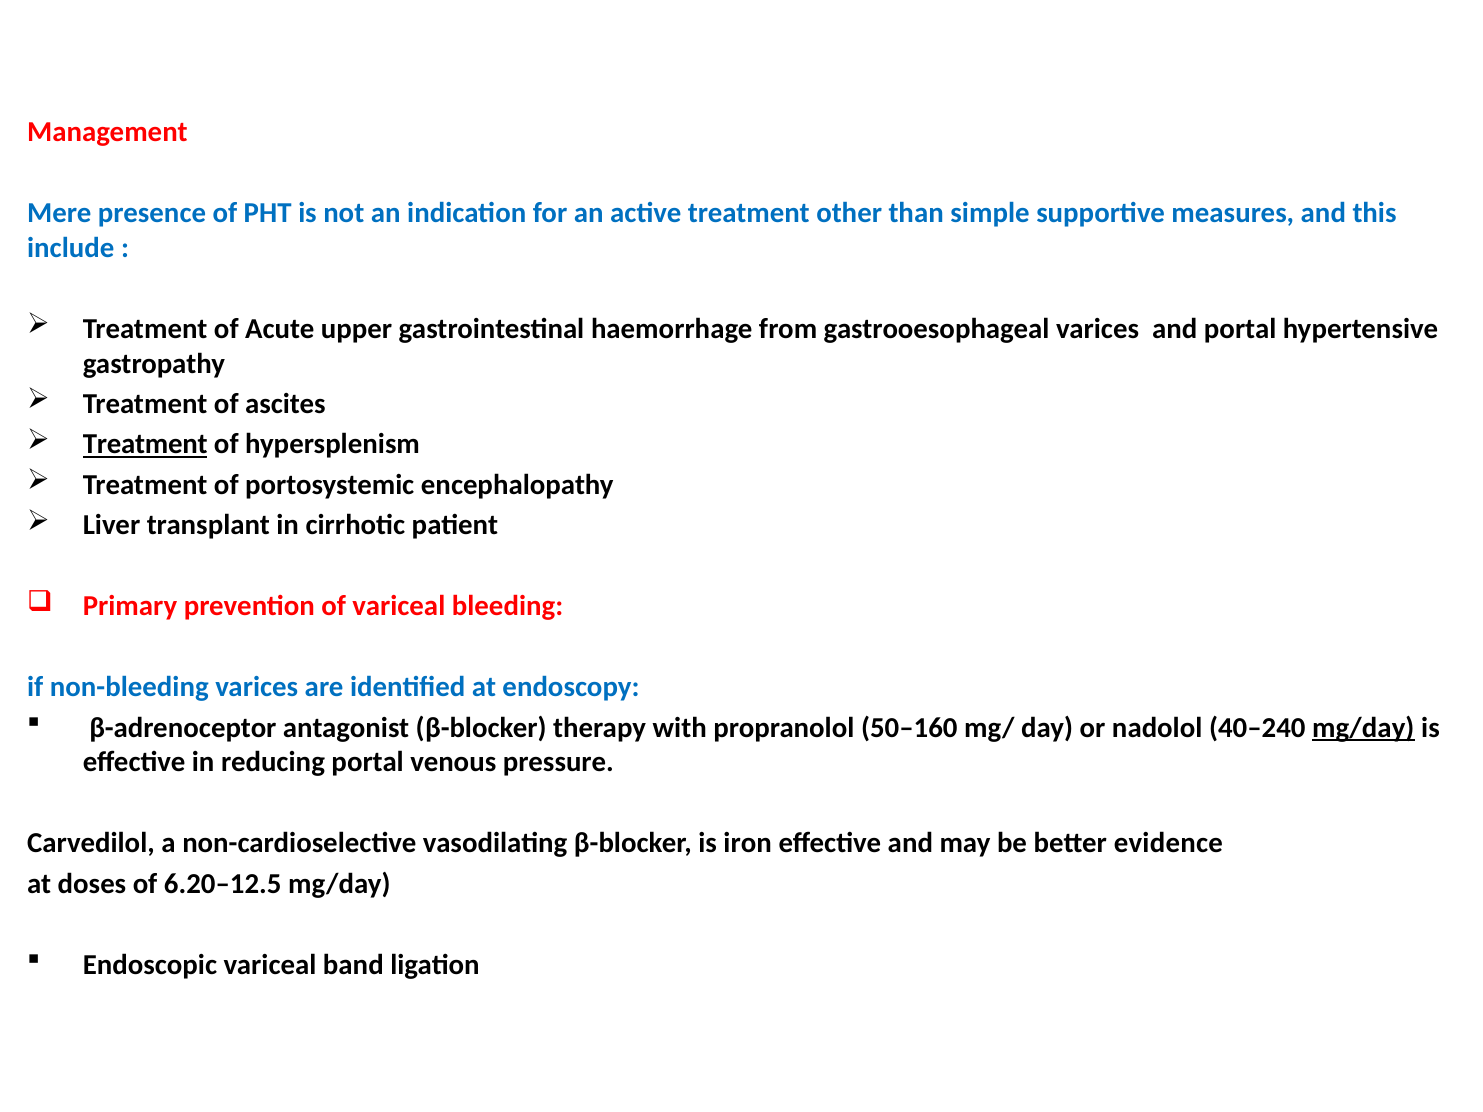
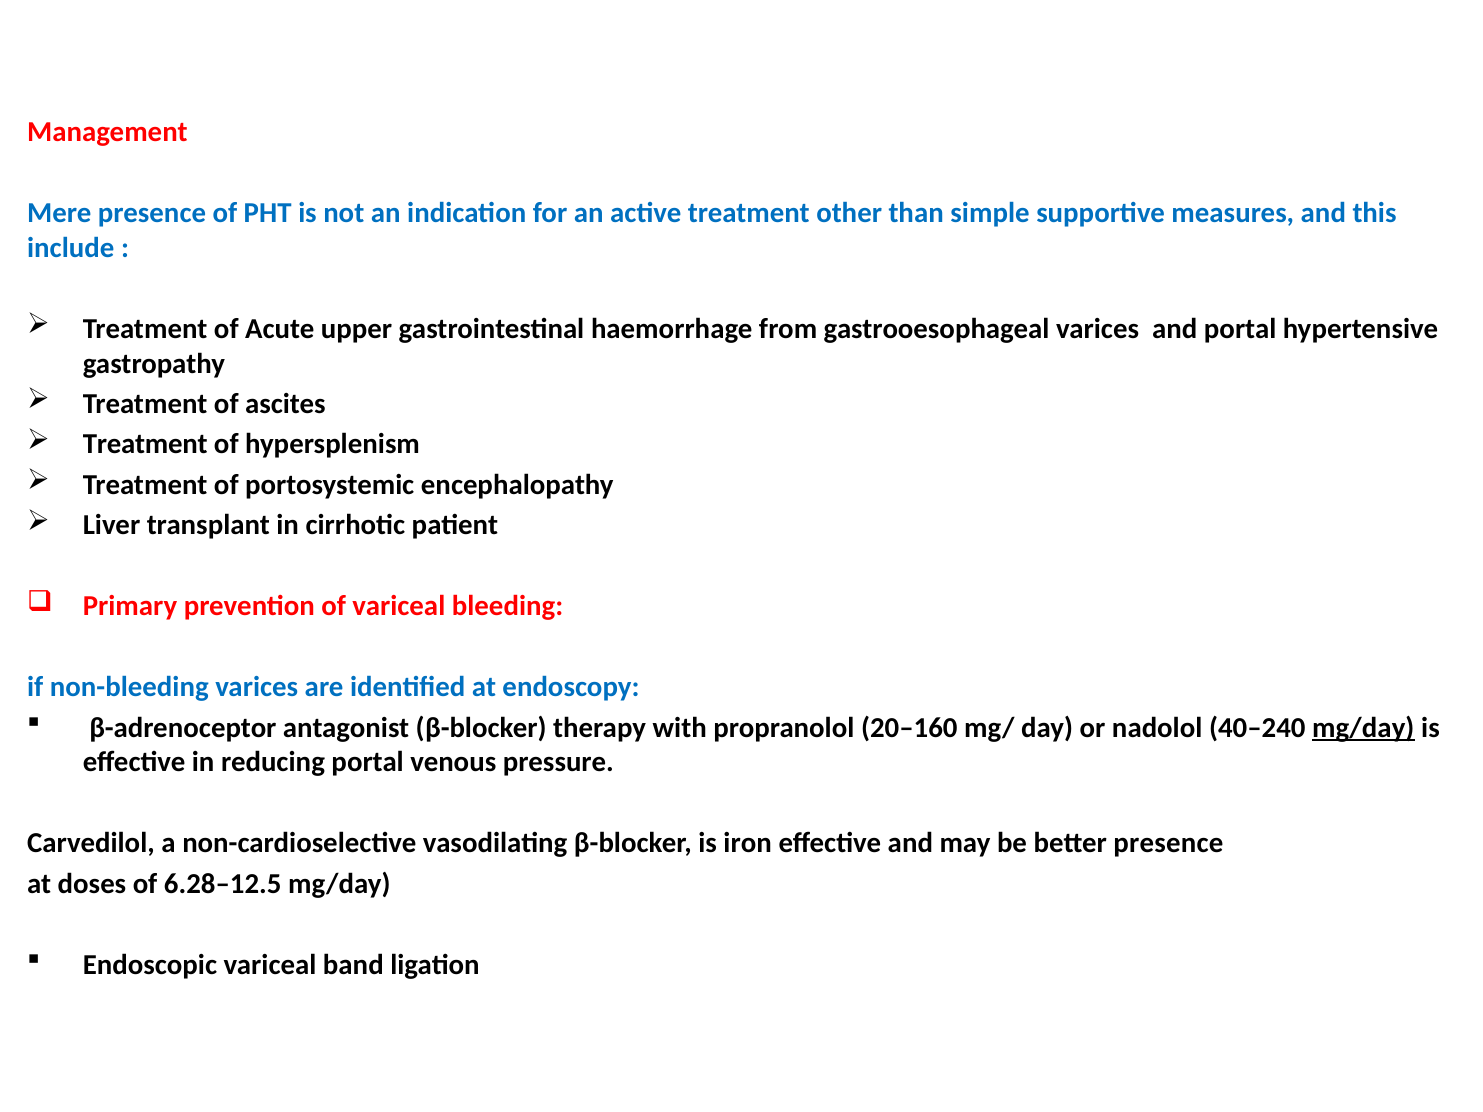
Treatment underline: present -> none (145, 445)
50–160: 50–160 -> 20–160 (909, 728)
better evidence: evidence -> presence (1168, 843)
6.20–12.5: 6.20–12.5 -> 6.28–12.5 (223, 884)
